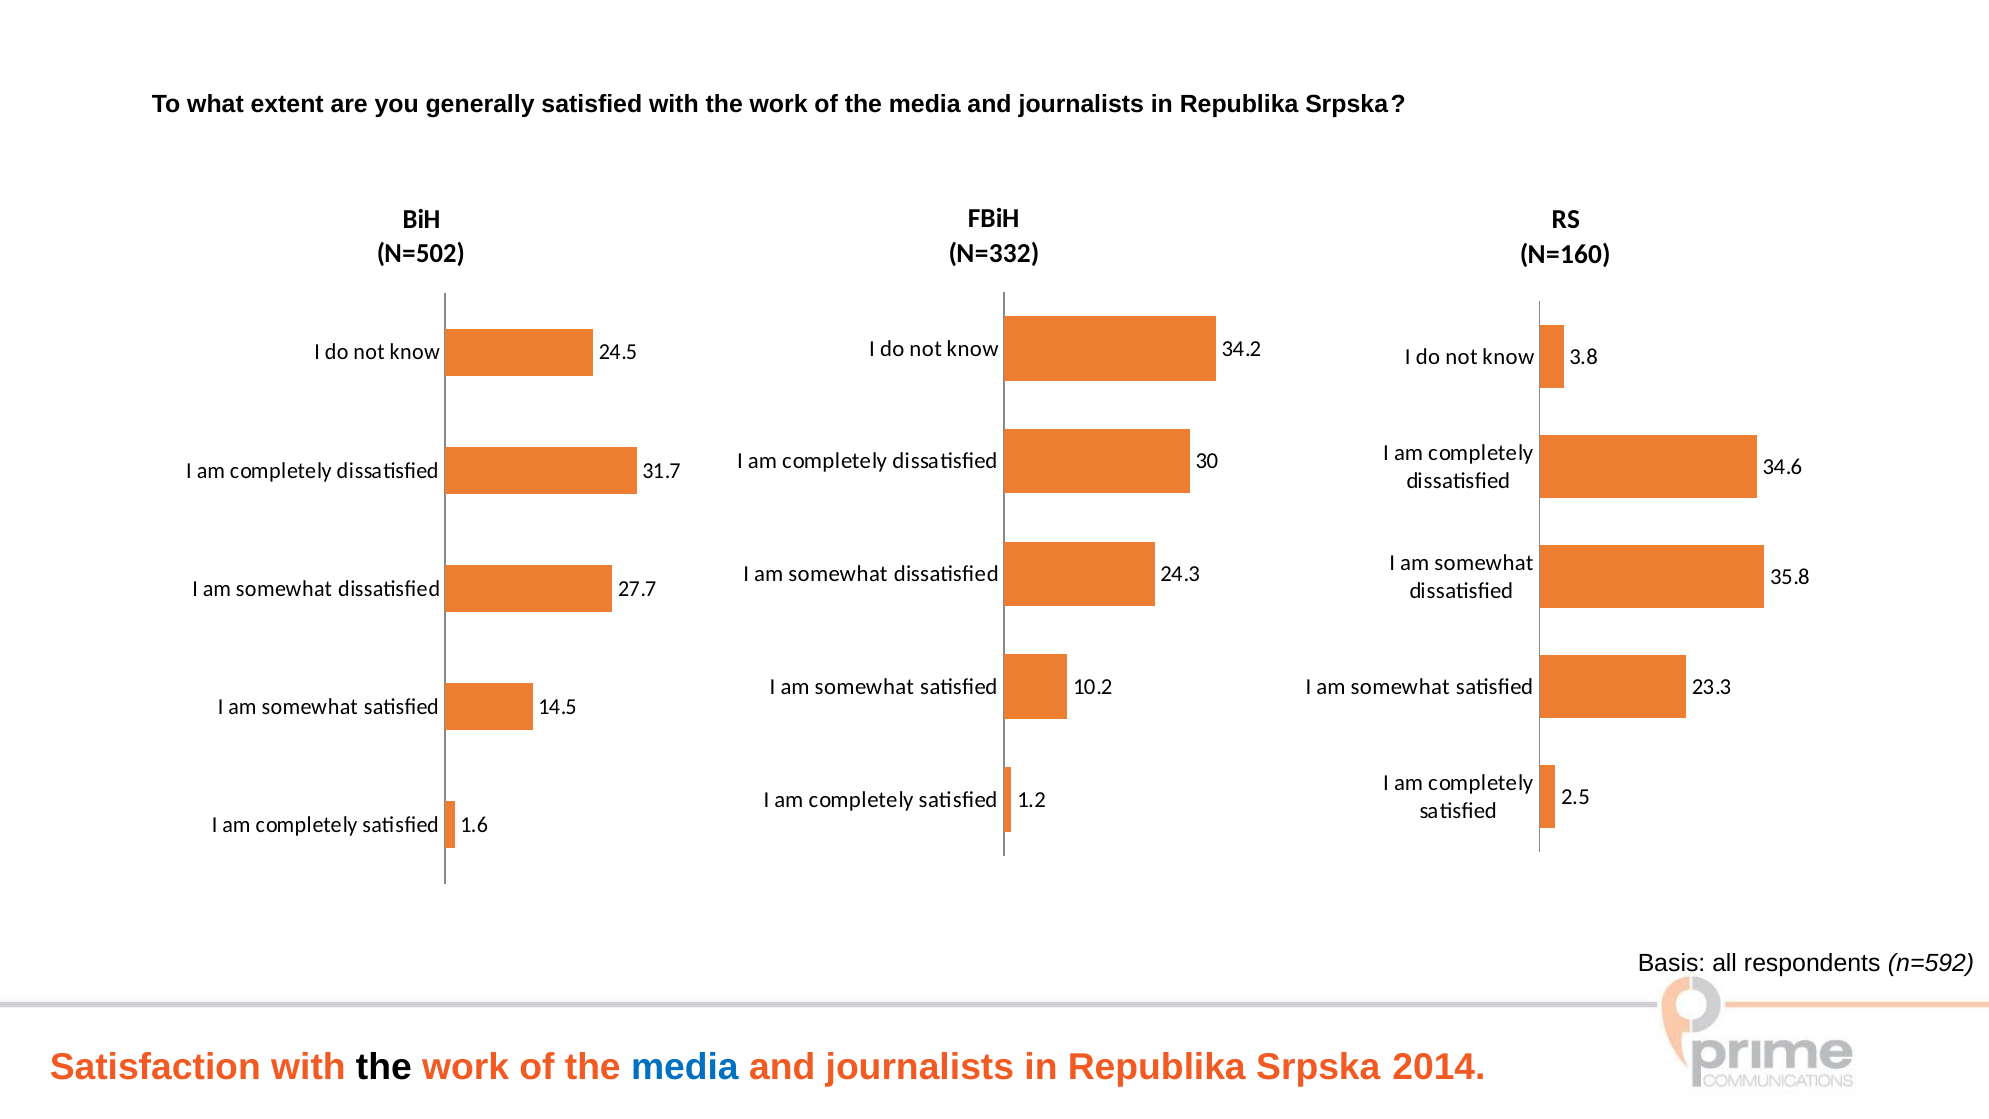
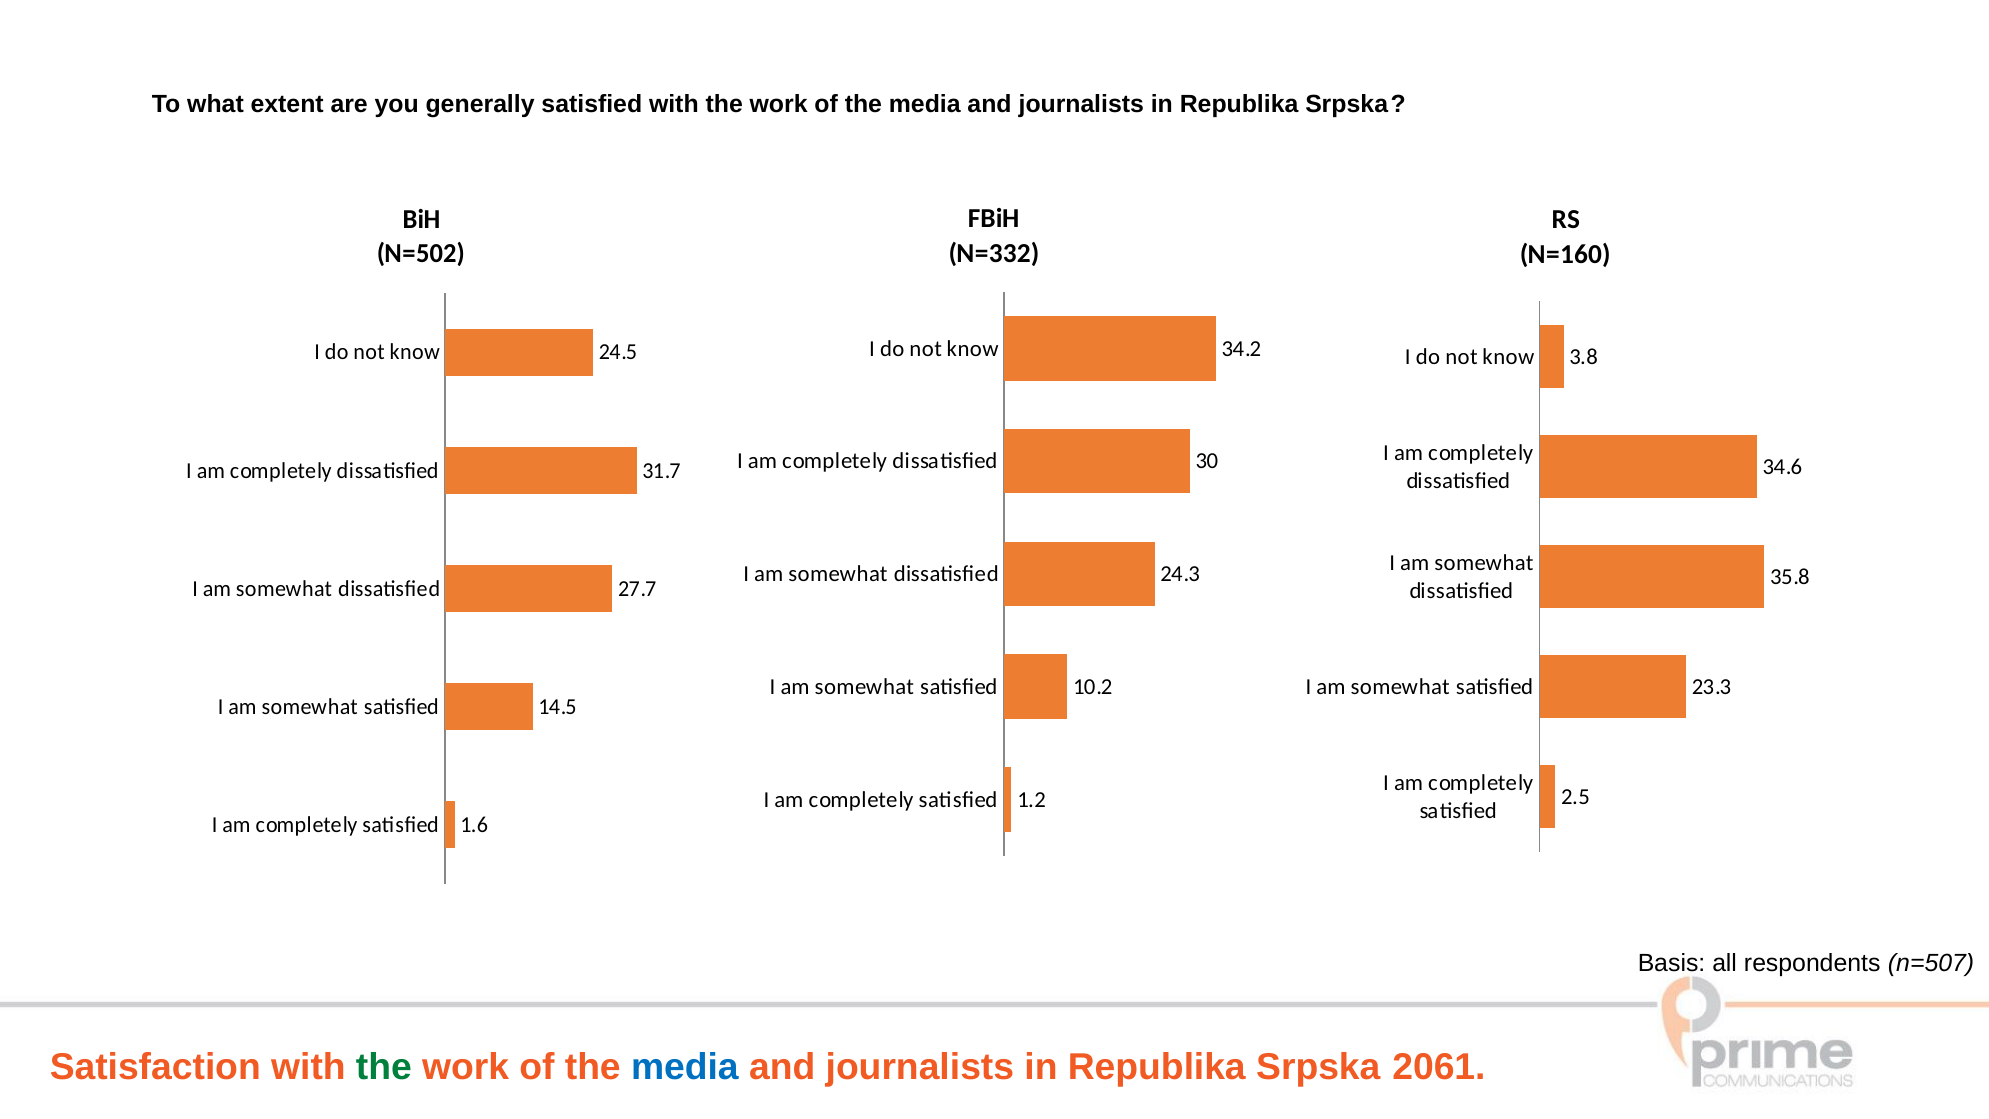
n=592: n=592 -> n=507 (1931, 964)
the colour: black -> green (384, 1067)
2014: 2014 -> 2061 (1439, 1067)
